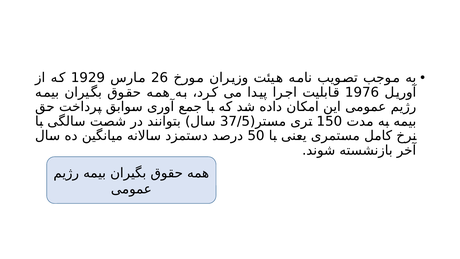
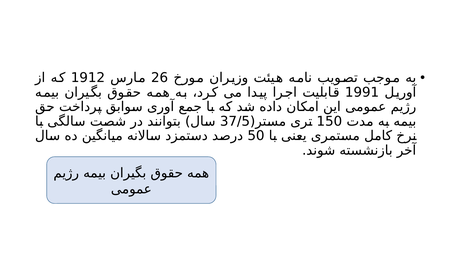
1929: 1929 -> 1912 (88, 78)
1976: 1976 -> 1991 (362, 92)
